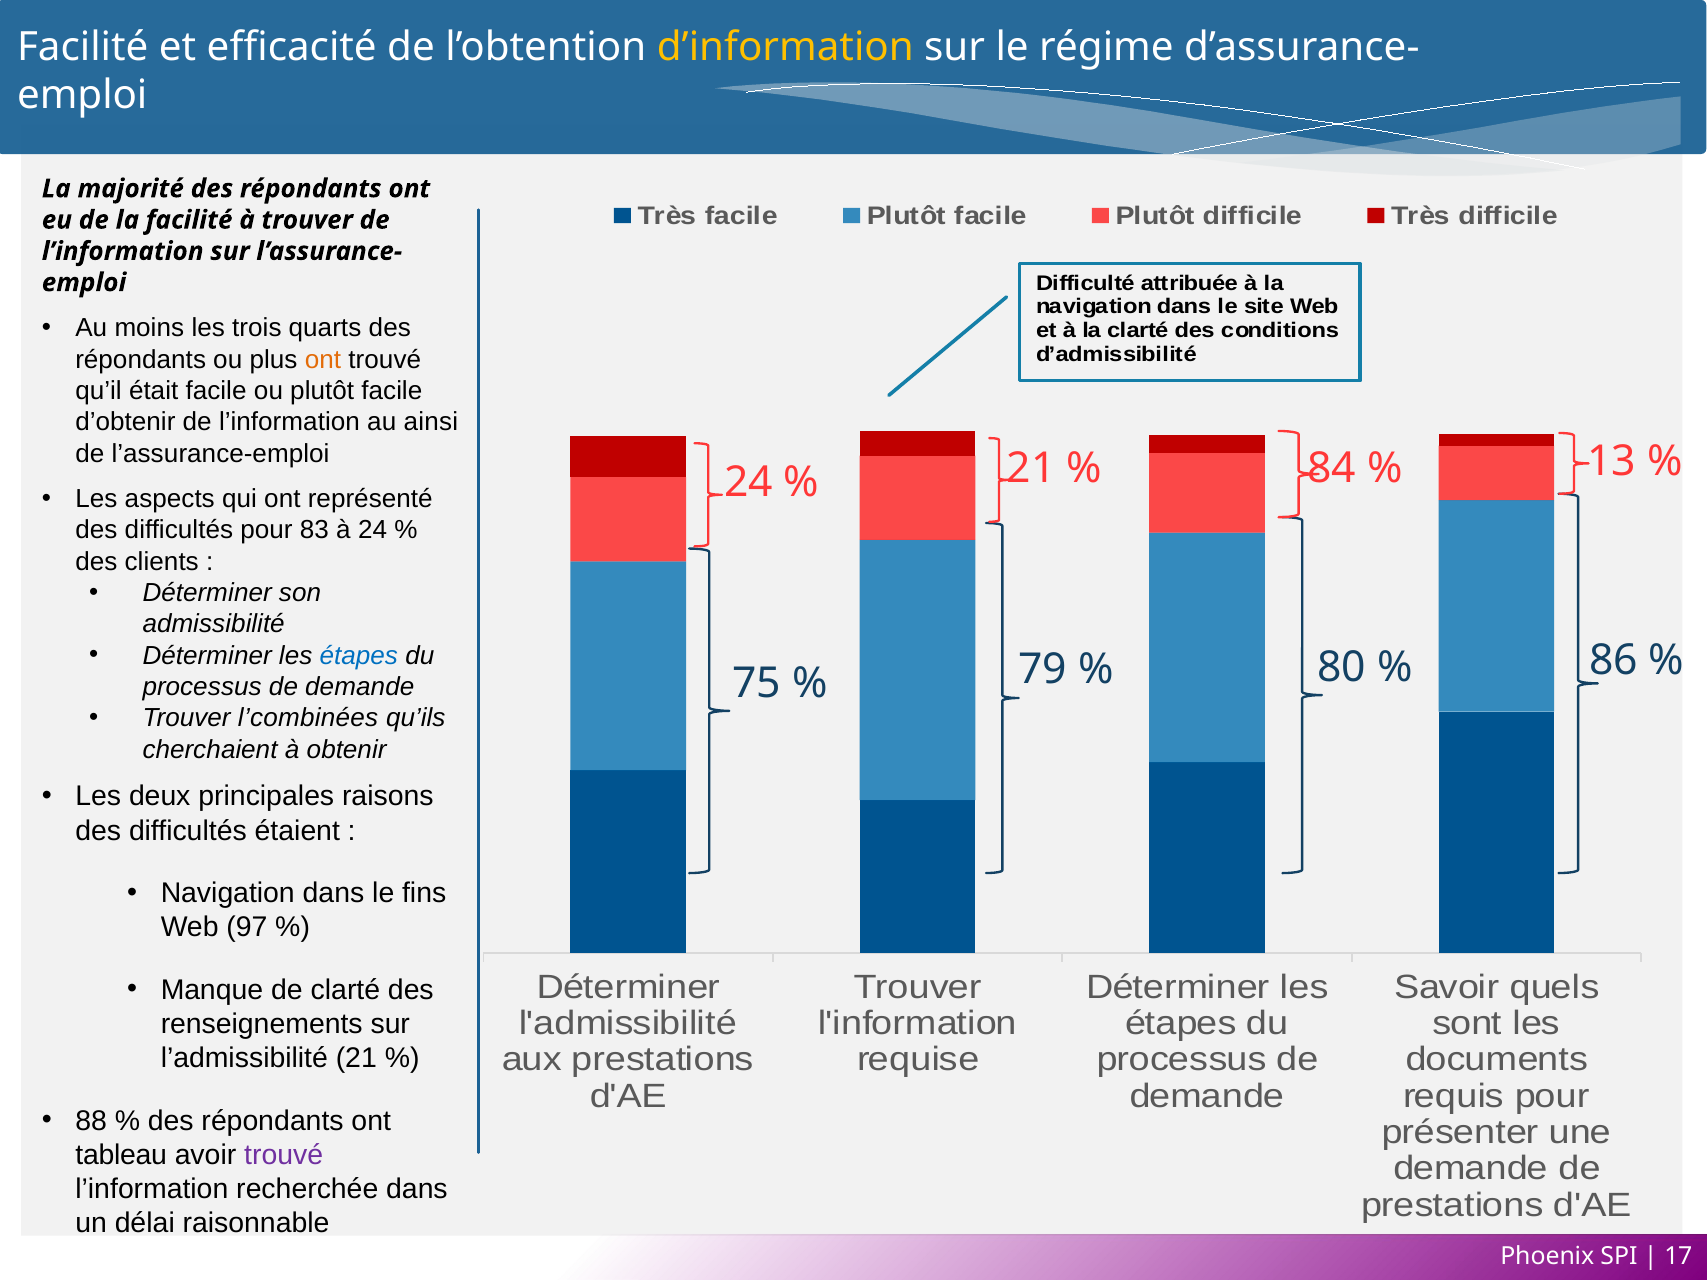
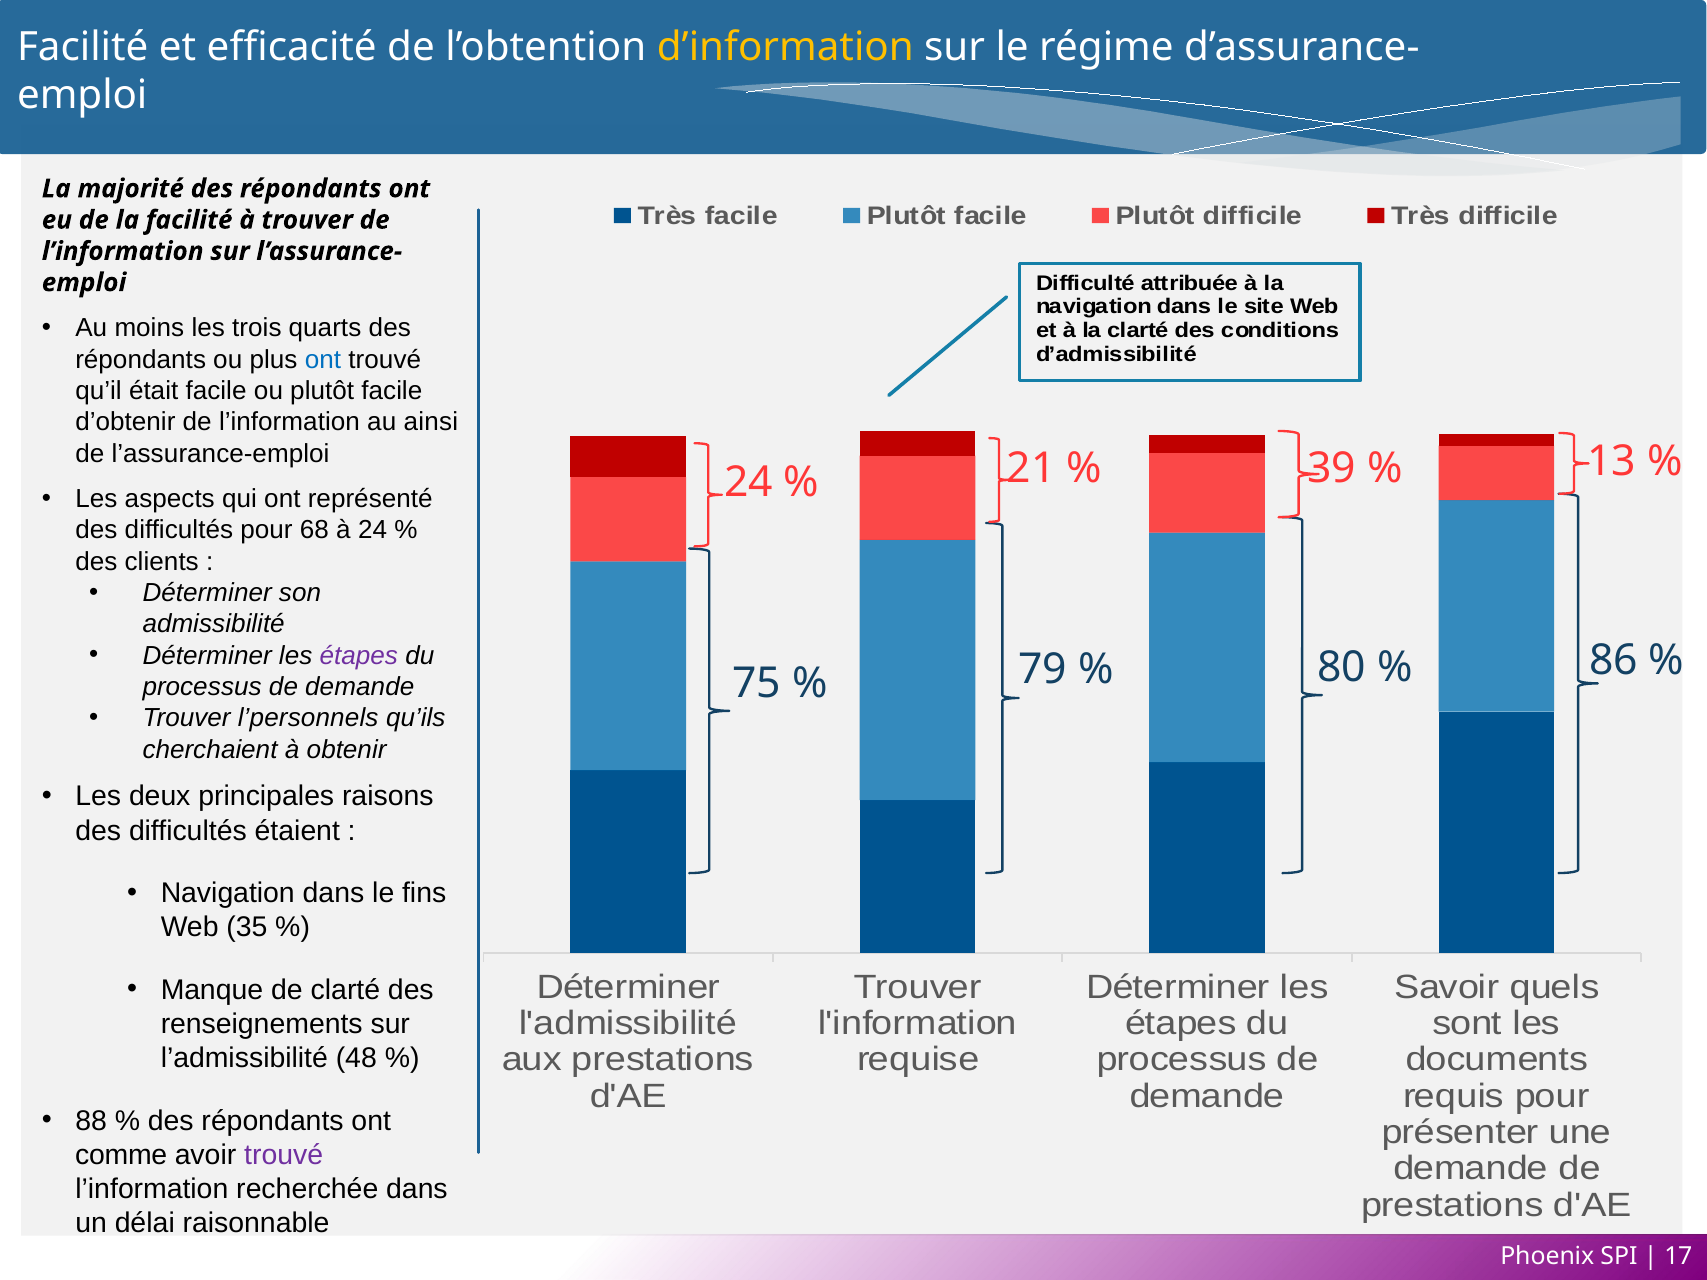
ont colour: orange -> blue (323, 360)
84: 84 -> 39 (1332, 469)
83: 83 -> 68 (314, 530)
étapes colour: blue -> purple (359, 656)
l’combinées: l’combinées -> l’personnels (308, 718)
97: 97 -> 35 (247, 928)
l’admissibilité 21: 21 -> 48 (356, 1059)
tableau: tableau -> comme (121, 1155)
